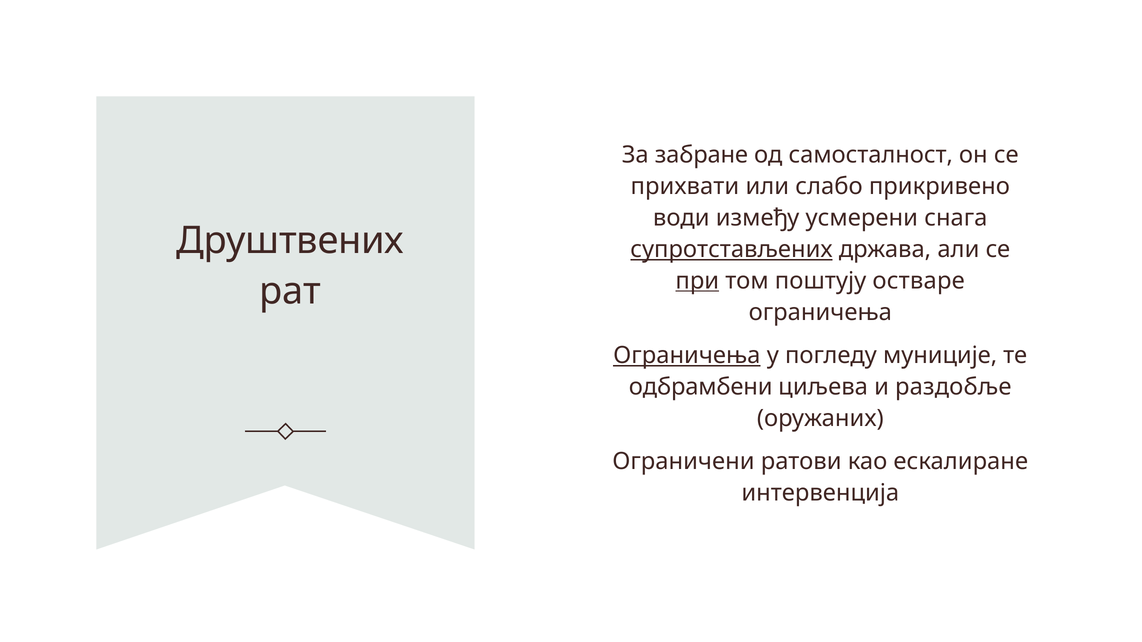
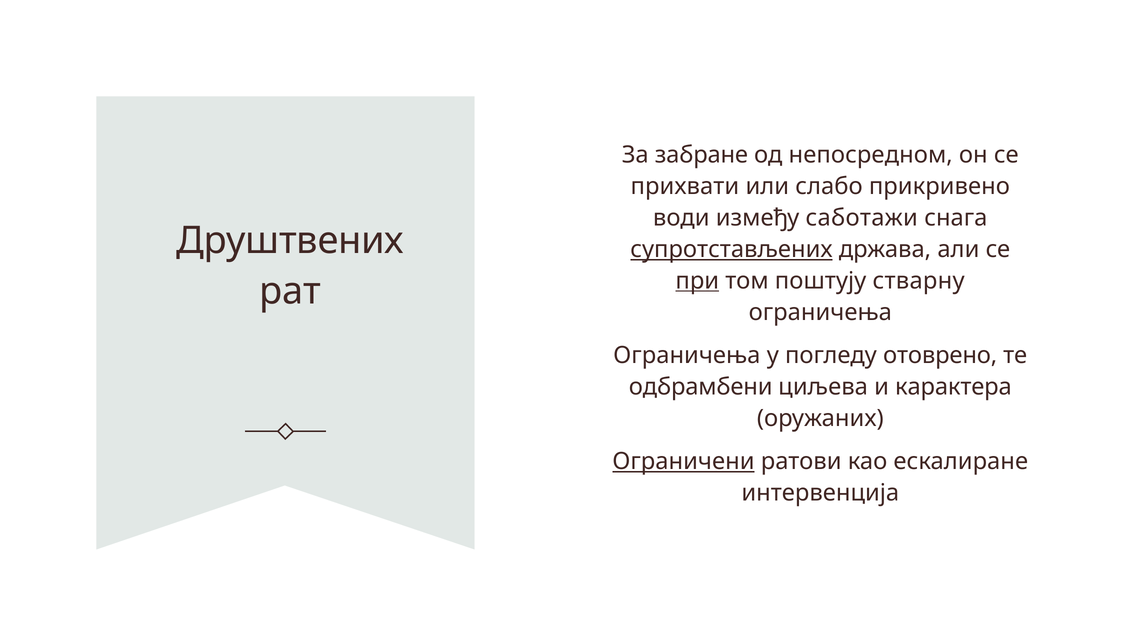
самосталност: самосталност -> непосредном (871, 155)
усмерени: усмерени -> саботажи (862, 218)
остваре: остваре -> стварну (919, 281)
Ограничења underline: present -> none (687, 356)
муниције: муниције -> отоврено (940, 356)
раздобље: раздобље -> карактера (953, 387)
Ограничени underline: none -> present (683, 462)
